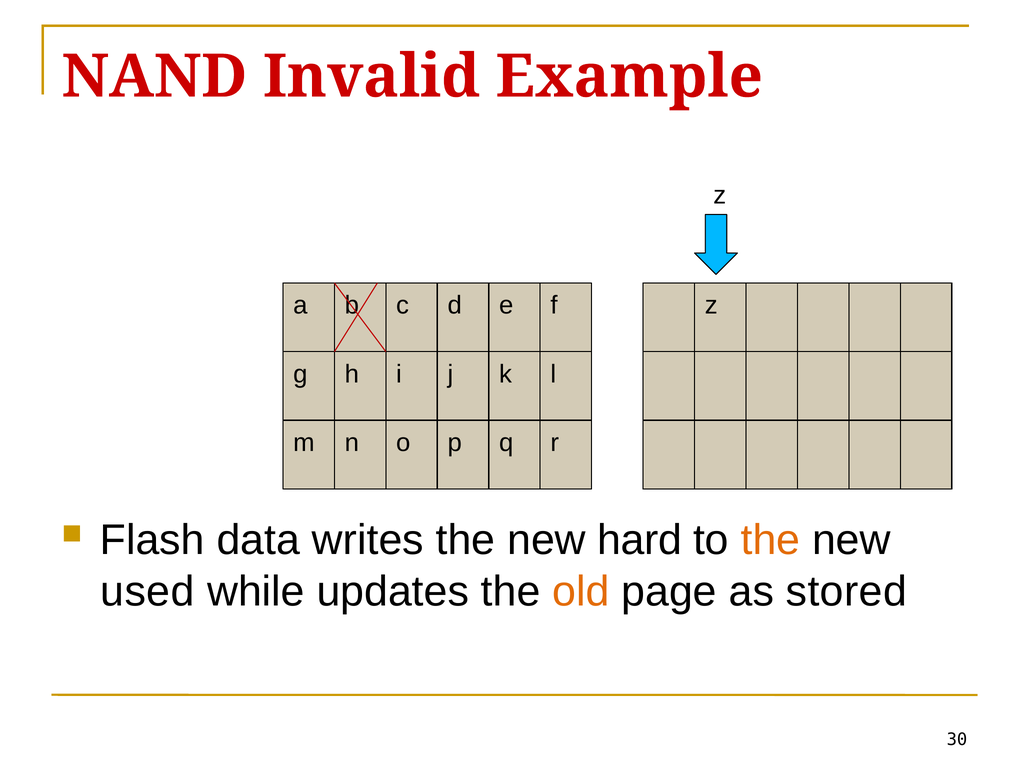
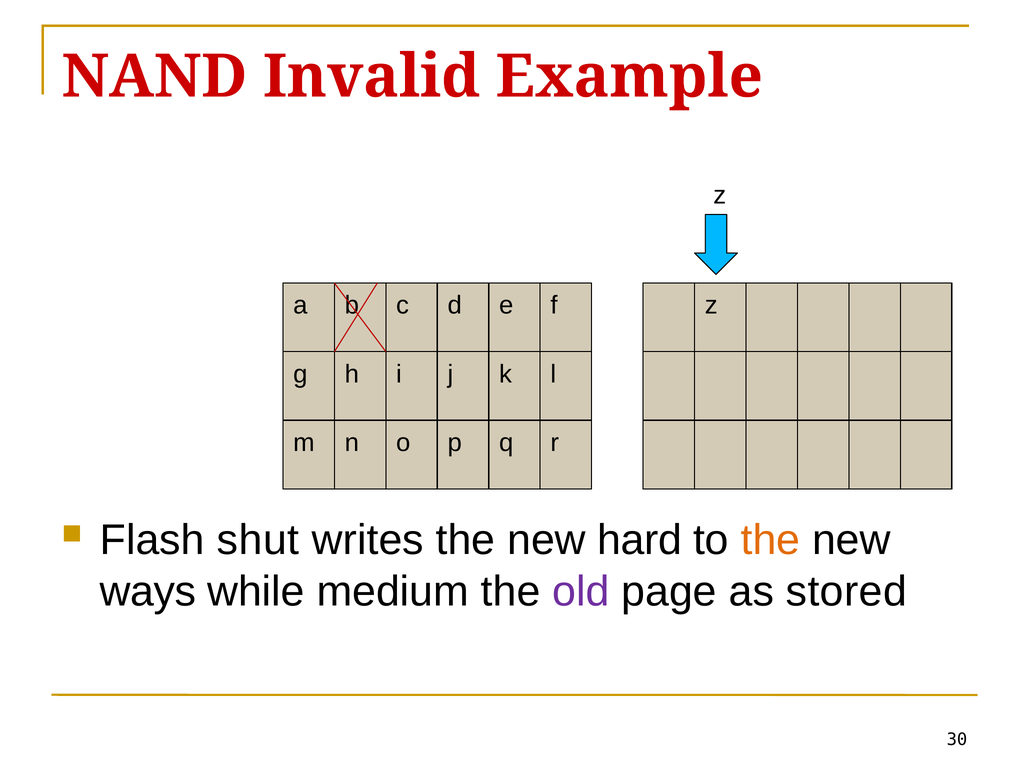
data: data -> shut (258, 540)
used: used -> ways (148, 591)
updates: updates -> medium (393, 591)
old colour: orange -> purple (581, 591)
